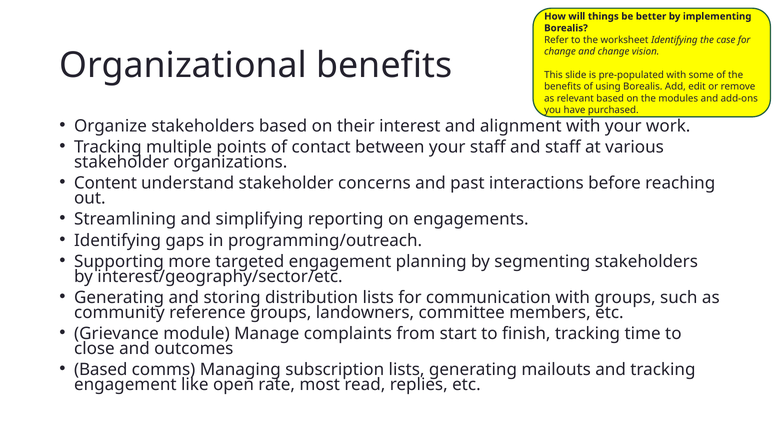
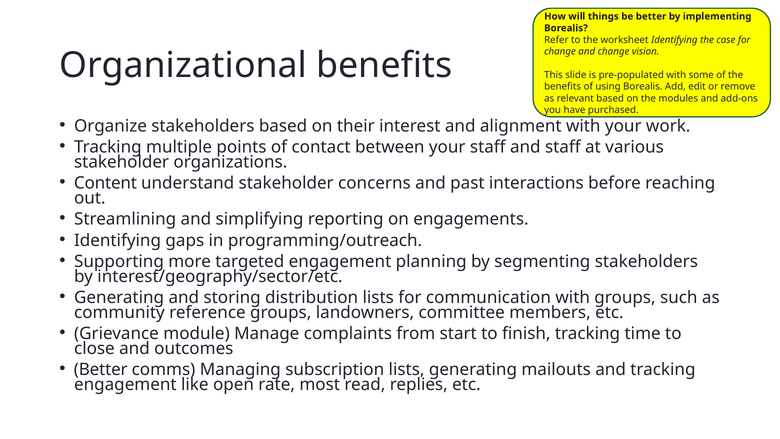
Based: Based -> Better (101, 369)
